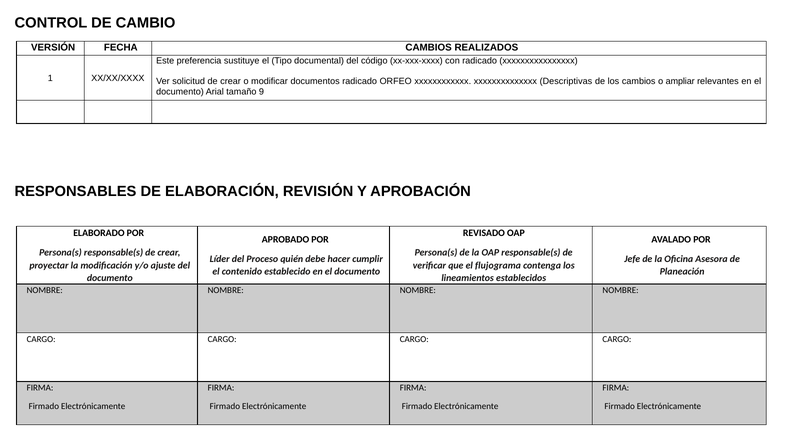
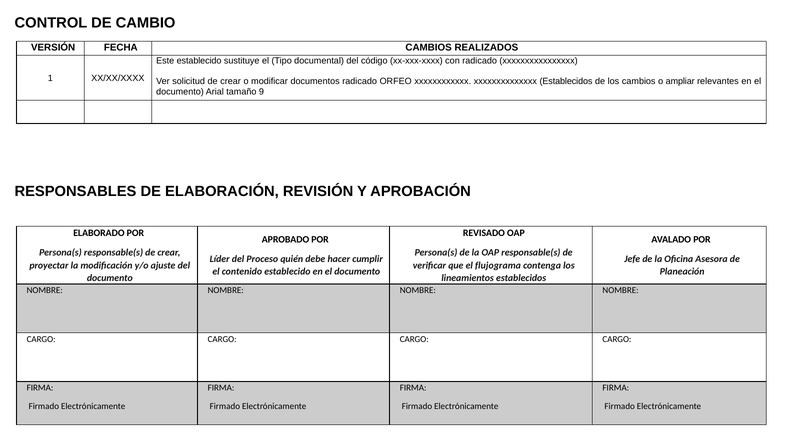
Este preferencia: preferencia -> establecido (199, 61)
xxxxxxxxxxxxxx Descriptivas: Descriptivas -> Establecidos (566, 81)
